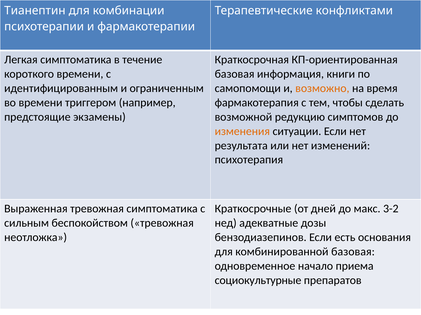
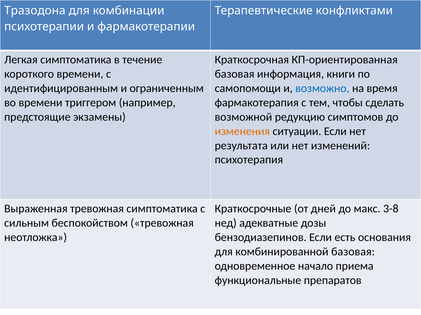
Тианептин: Тианептин -> Тразодона (35, 11)
возможно colour: orange -> blue (322, 89)
3-2: 3-2 -> 3-8 (391, 209)
социокультурные: социокультурные -> функциональные (258, 281)
